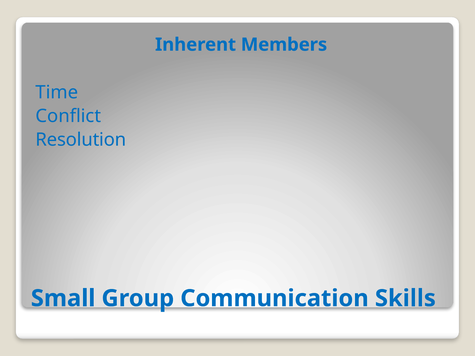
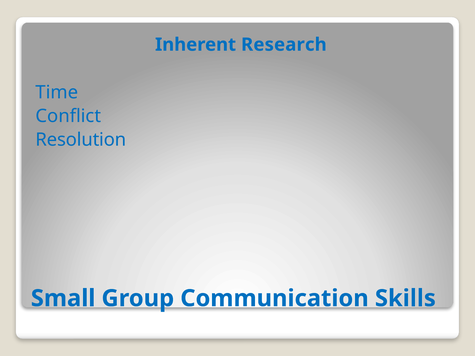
Members: Members -> Research (284, 45)
